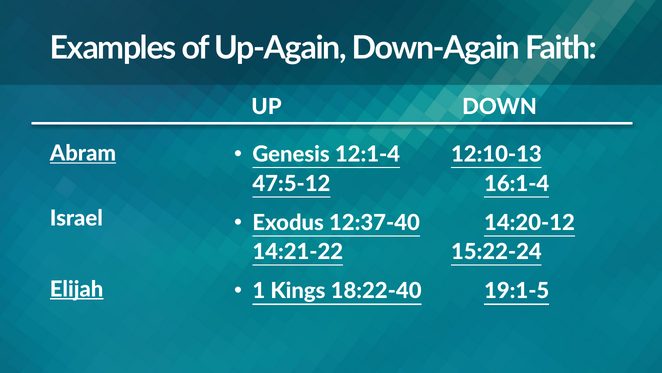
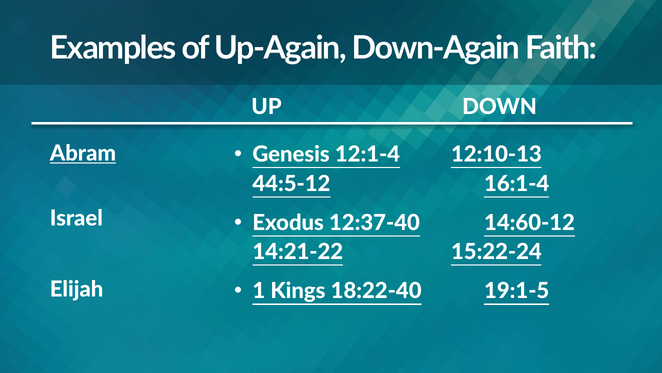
47:5-12: 47:5-12 -> 44:5-12 (291, 184)
14:20-12: 14:20-12 -> 14:60-12 (529, 223)
Elijah underline: present -> none (77, 289)
